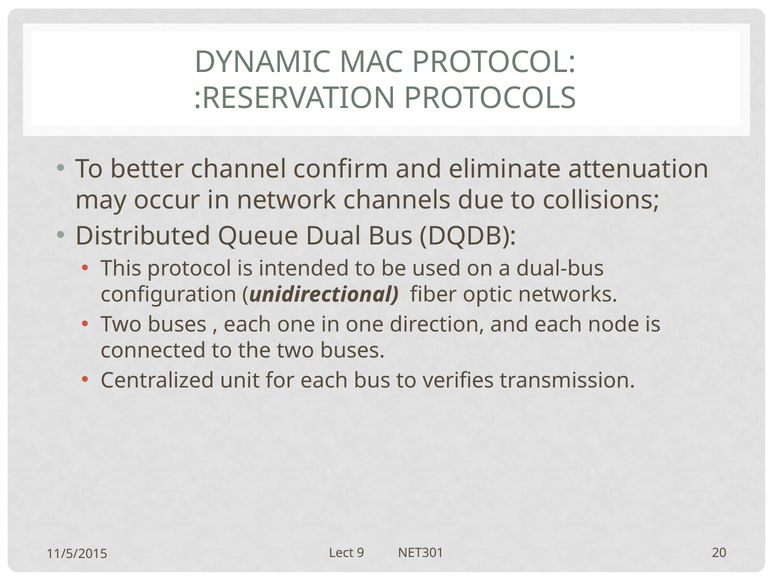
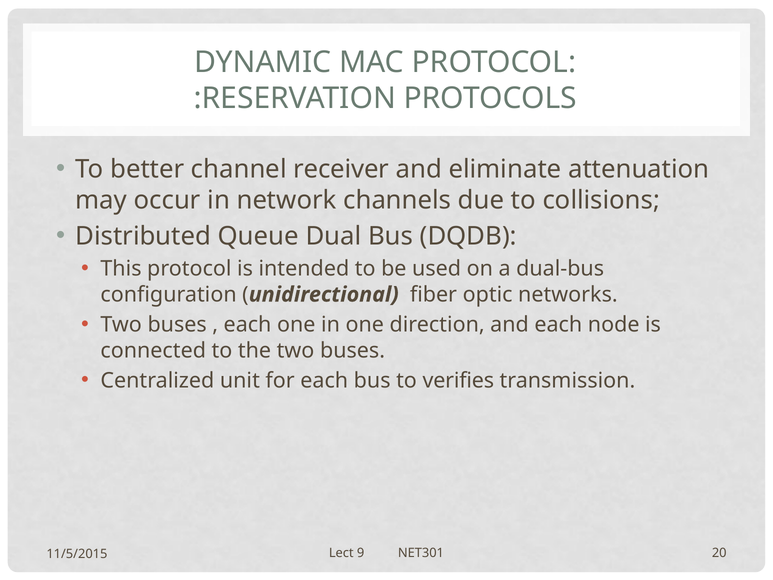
confirm: confirm -> receiver (341, 169)
